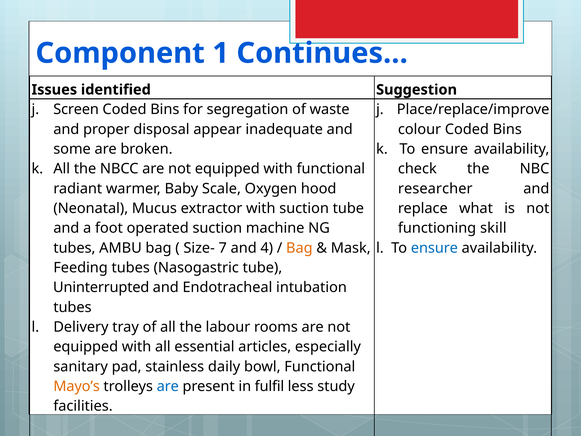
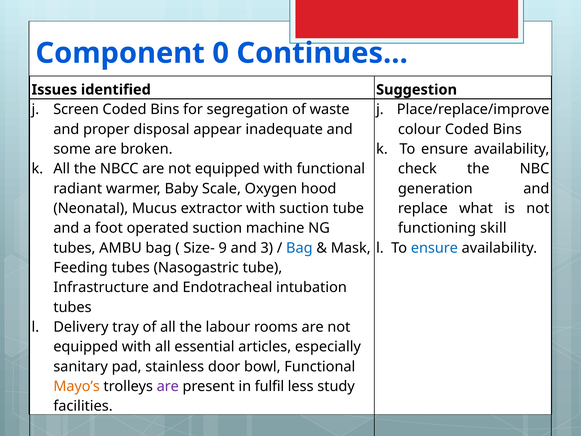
1: 1 -> 0 (221, 53)
researcher: researcher -> generation (435, 189)
7: 7 -> 9 (223, 248)
4: 4 -> 3 (267, 248)
Bag colour: orange -> blue (299, 248)
Uninterrupted: Uninterrupted -> Infrastructure (101, 287)
daily: daily -> door (224, 366)
are colour: blue -> purple (168, 386)
